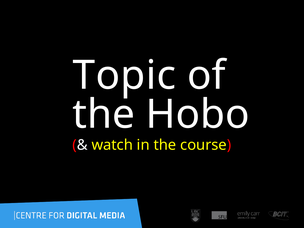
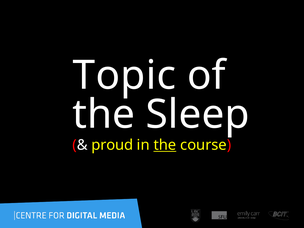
Hobo: Hobo -> Sleep (198, 114)
watch: watch -> proud (112, 145)
the underline: none -> present (165, 145)
